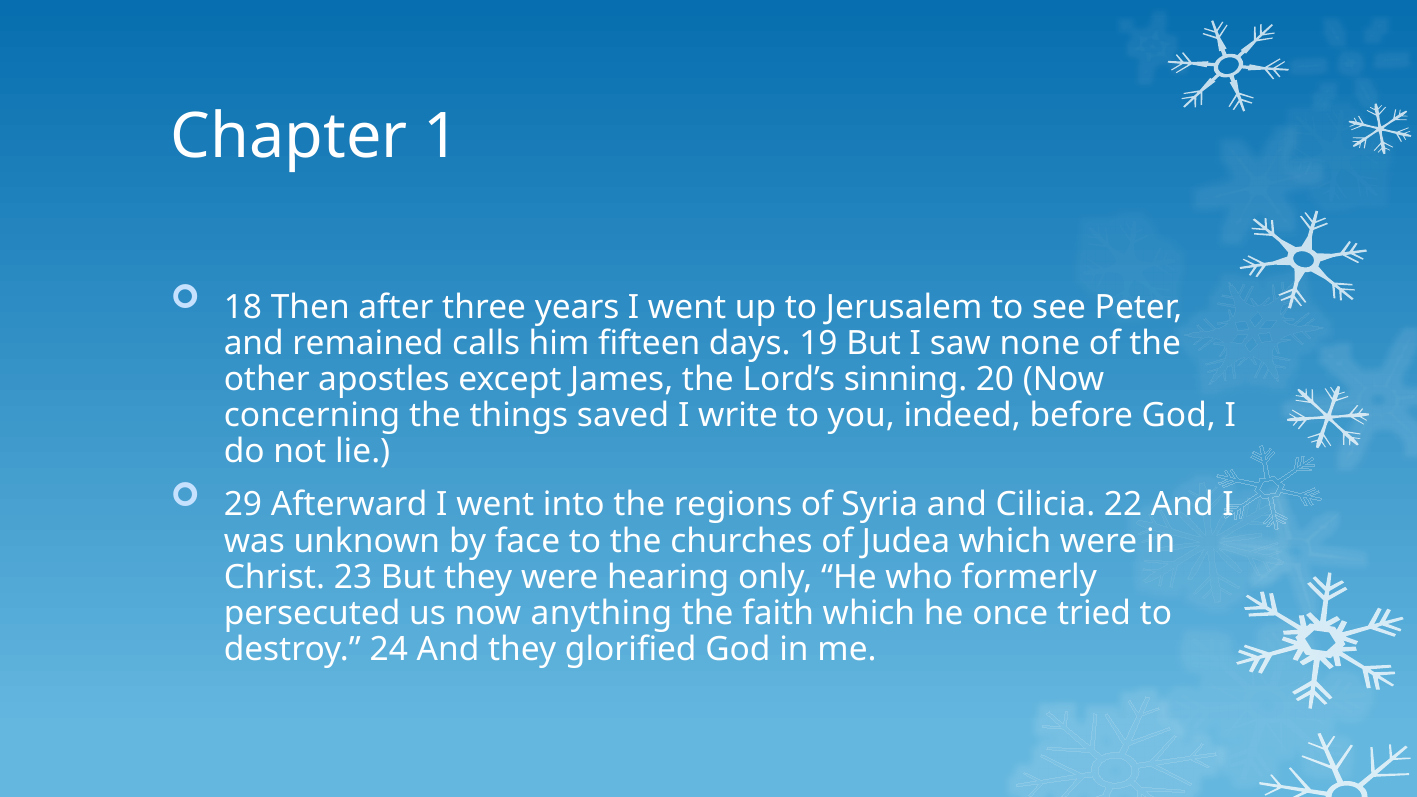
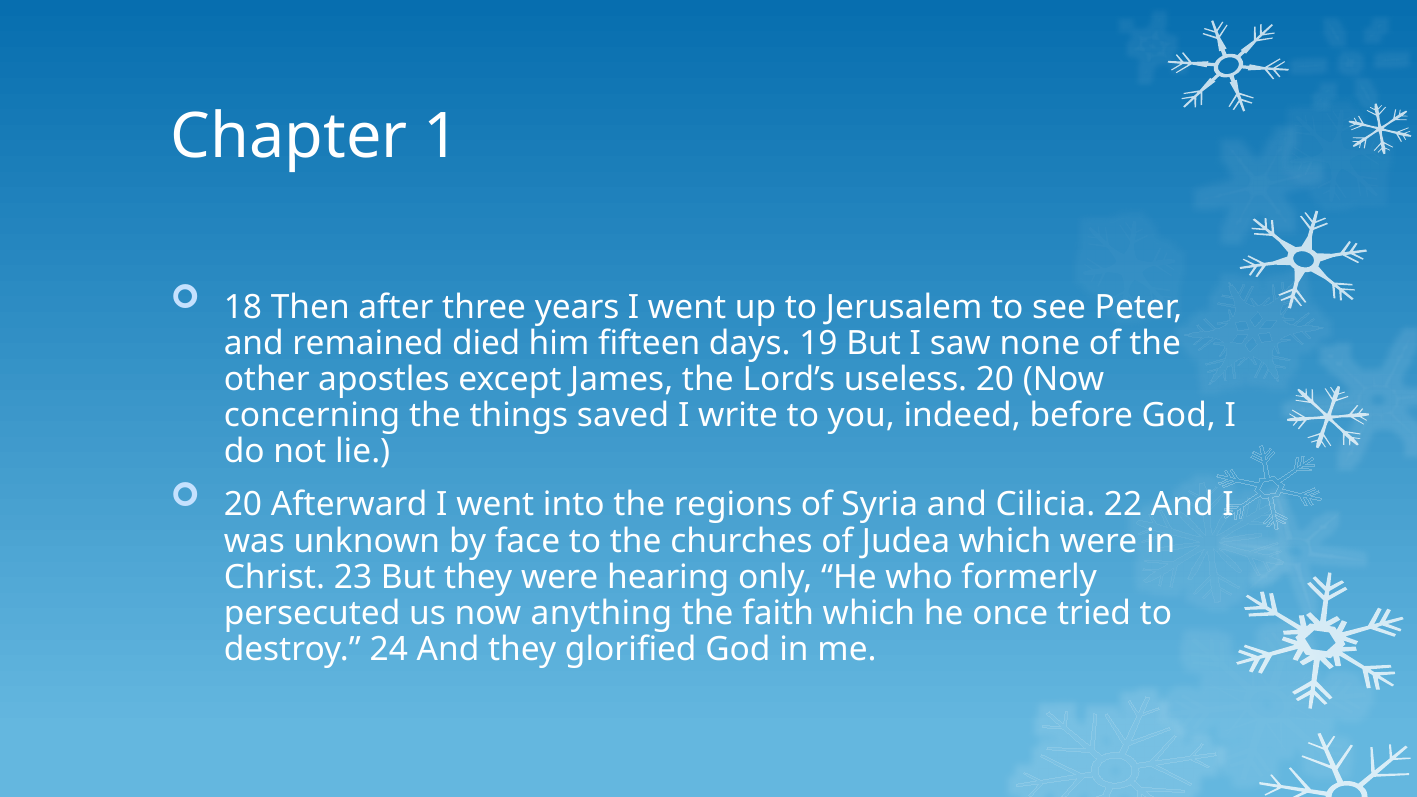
calls: calls -> died (486, 343)
sinning: sinning -> useless (906, 379)
29: 29 -> 20 (243, 505)
